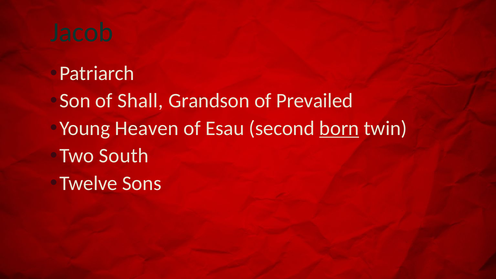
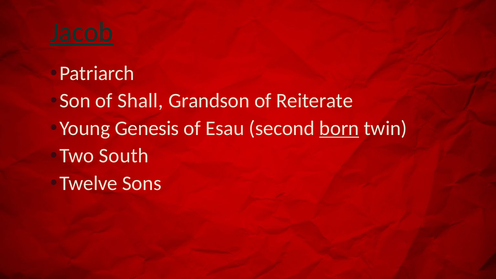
Jacob underline: none -> present (82, 32)
Prevailed: Prevailed -> Reiterate (315, 101)
Heaven: Heaven -> Genesis (147, 128)
